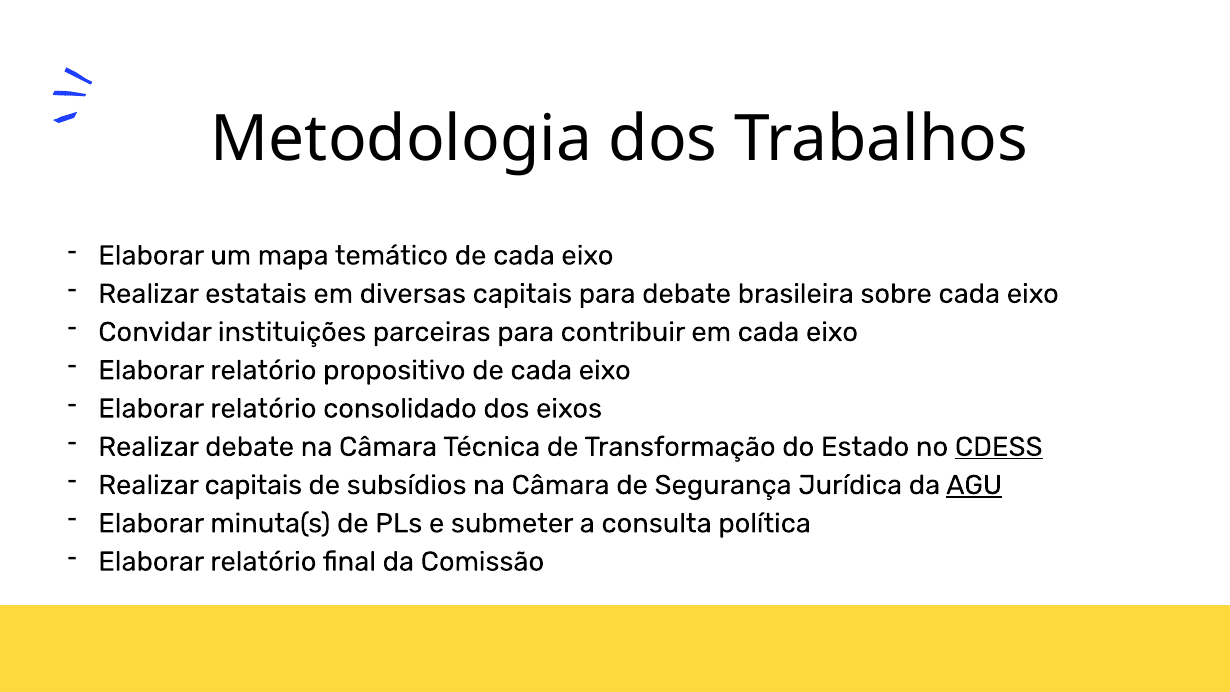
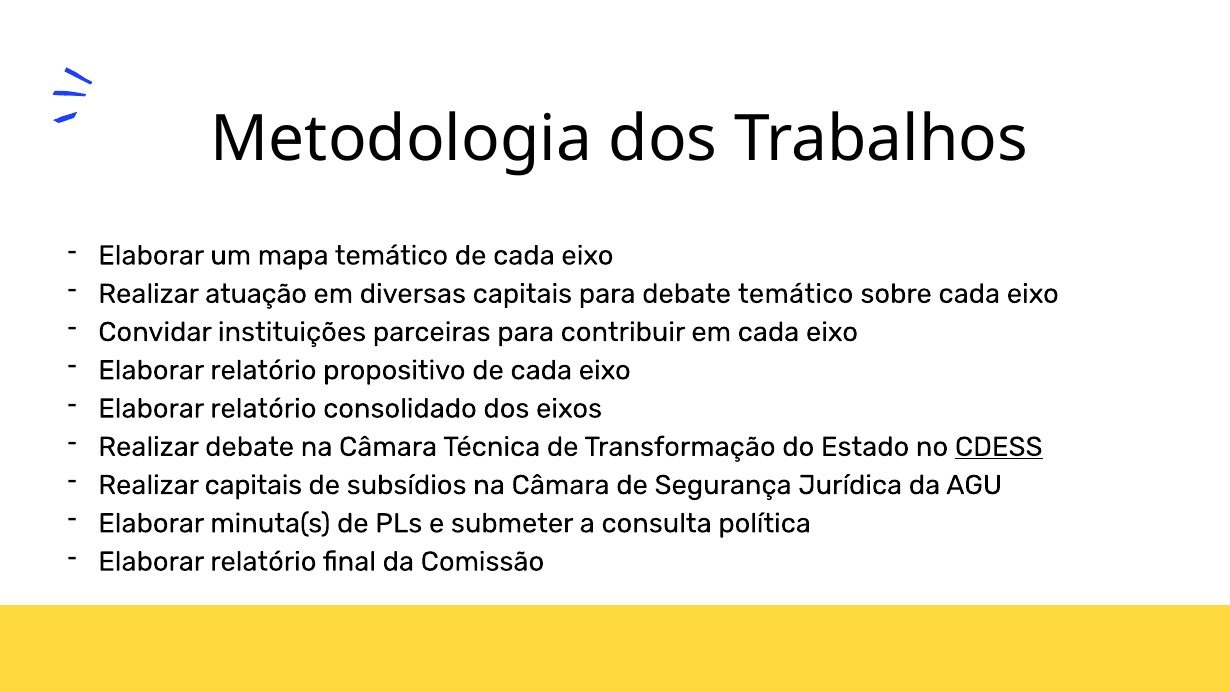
estatais: estatais -> atuação (256, 294)
debate brasileira: brasileira -> temático (796, 294)
AGU underline: present -> none (974, 485)
